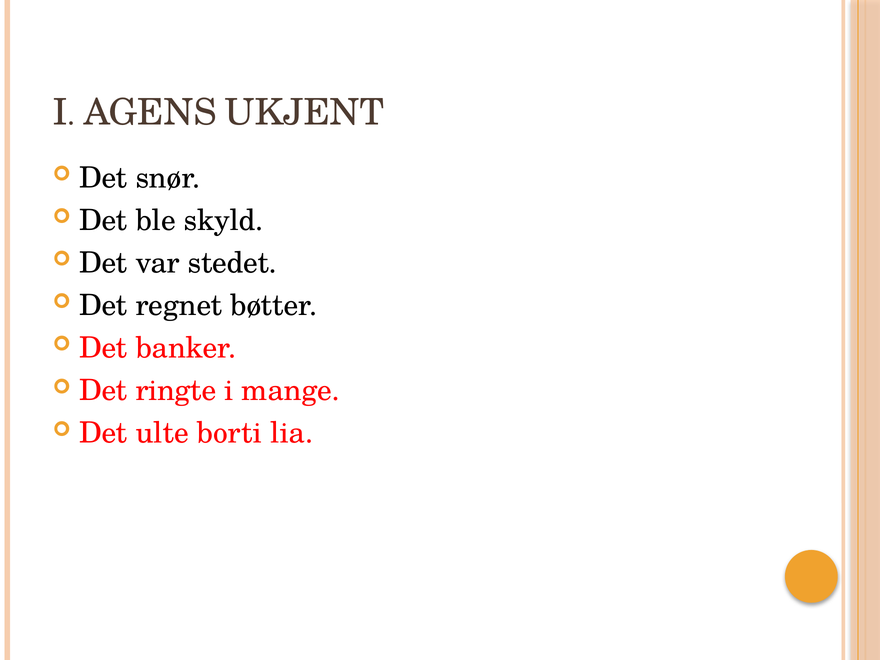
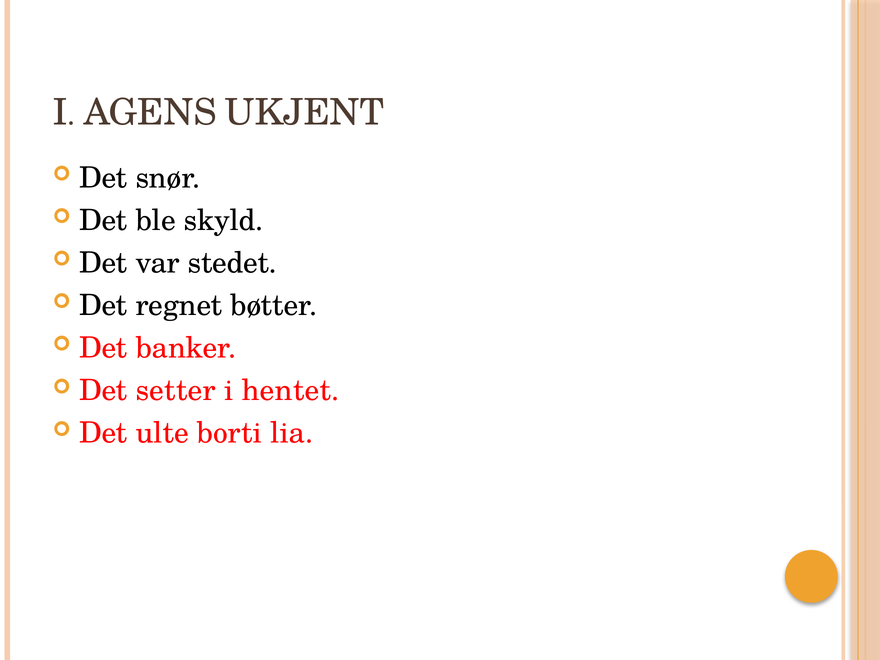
ringte: ringte -> setter (176, 391)
mange: mange -> hentet (291, 391)
